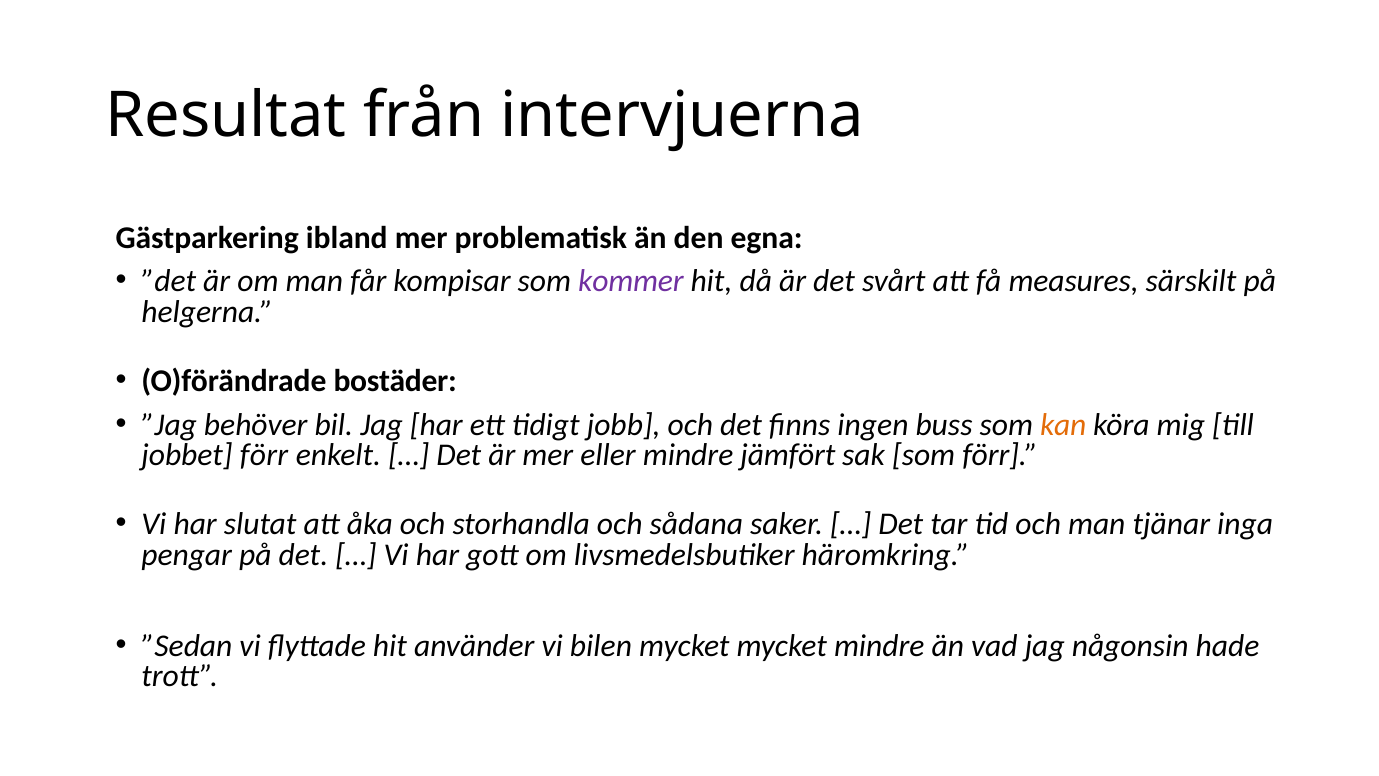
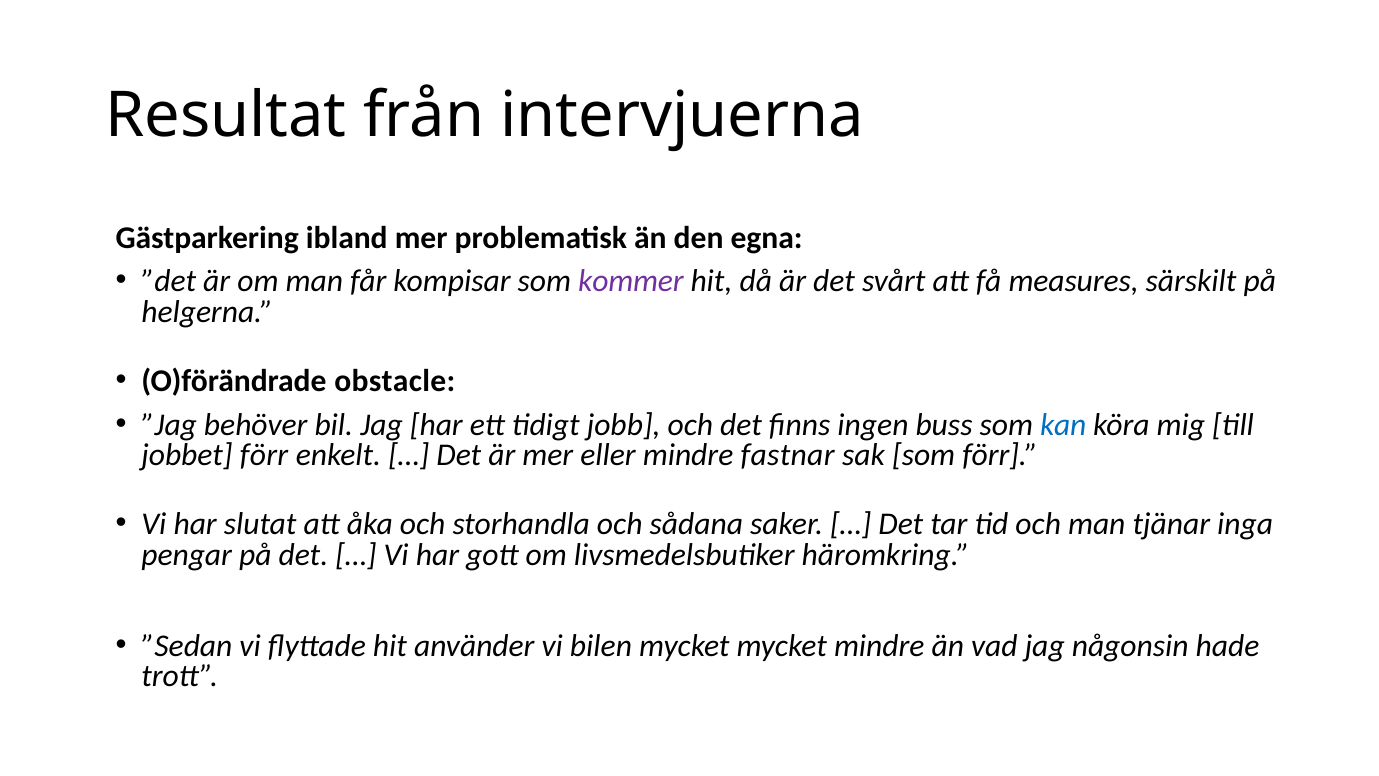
bostäder: bostäder -> obstacle (395, 381)
kan colour: orange -> blue (1063, 424)
jämfört: jämfört -> fastnar (788, 455)
